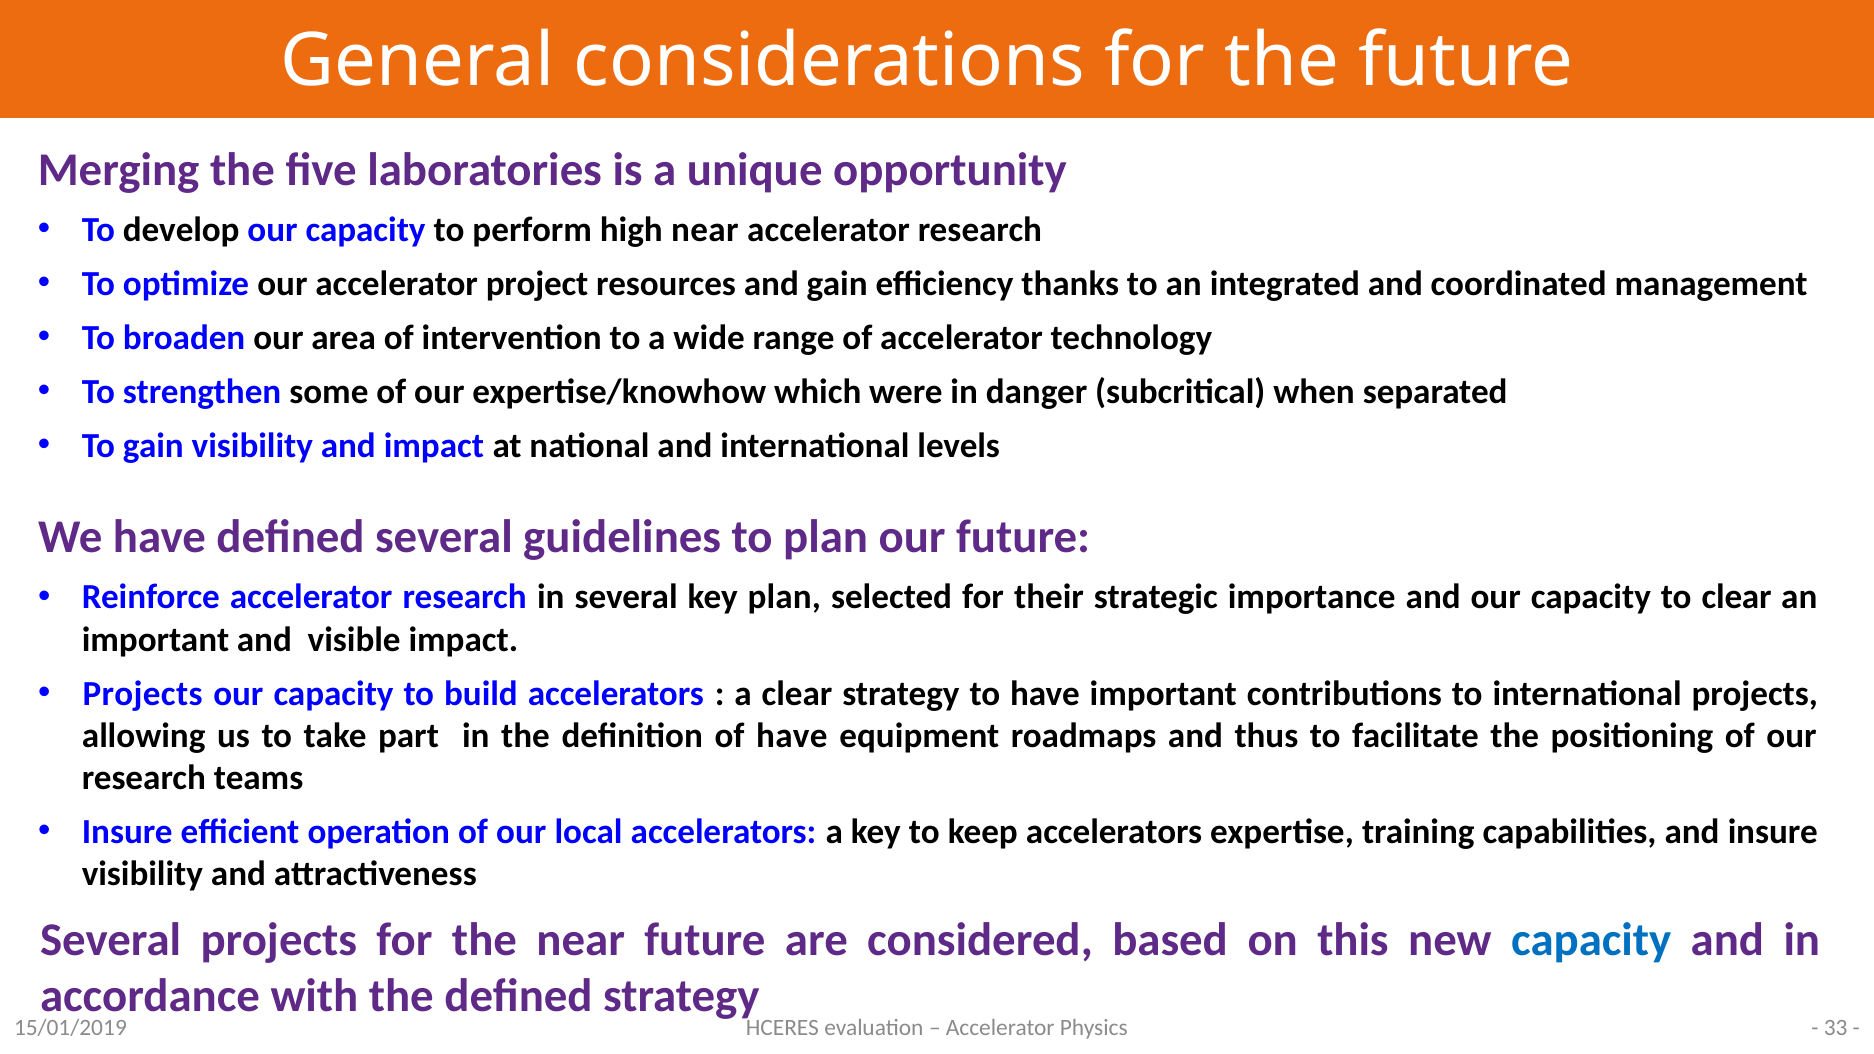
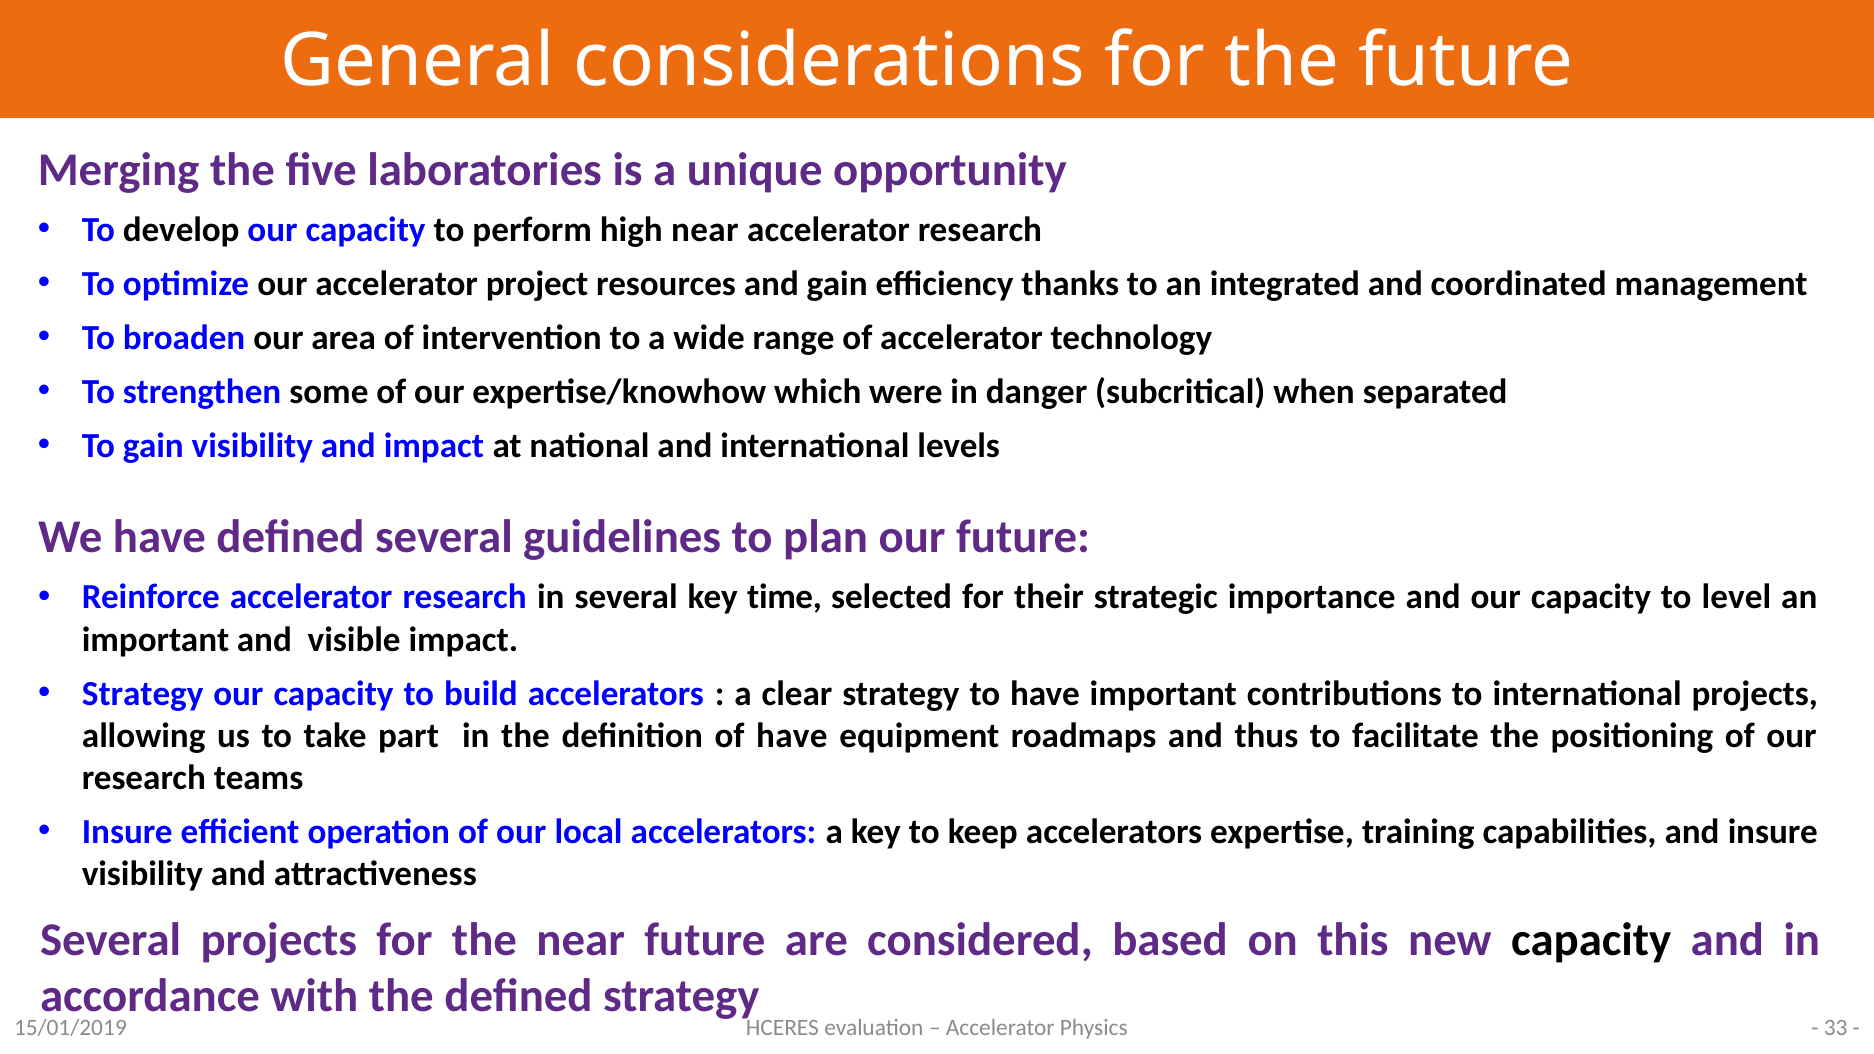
key plan: plan -> time (785, 597)
to clear: clear -> level (1736, 597)
Projects: Projects -> Strategy (143, 694)
capacity colour: blue -> black (1591, 940)
